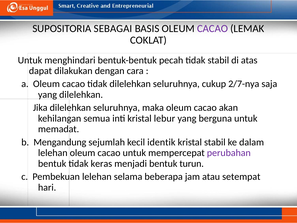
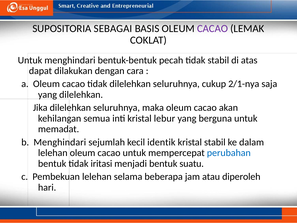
2/7-nya: 2/7-nya -> 2/1-nya (244, 84)
b Mengandung: Mengandung -> Menghindari (60, 142)
perubahan colour: purple -> blue (229, 153)
keras: keras -> iritasi (101, 163)
turun: turun -> suatu (192, 163)
setempat: setempat -> diperoleh (241, 176)
